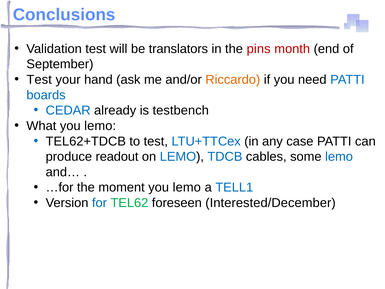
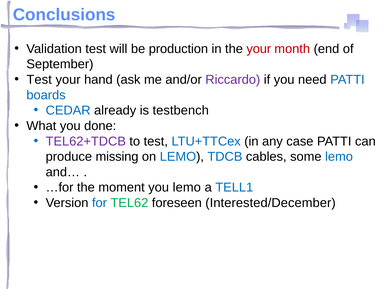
translators: translators -> production (178, 49)
the pins: pins -> your (259, 49)
Riccardo colour: orange -> purple (233, 80)
What you lemo: lemo -> done (100, 126)
TEL62+TDCB colour: black -> purple (86, 141)
readout: readout -> missing (117, 157)
